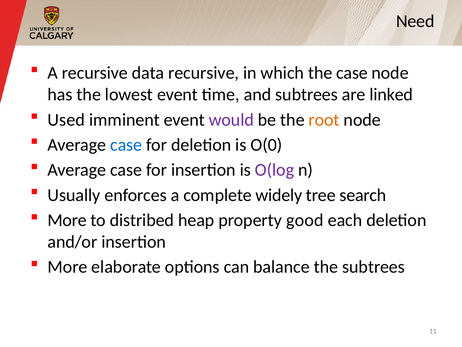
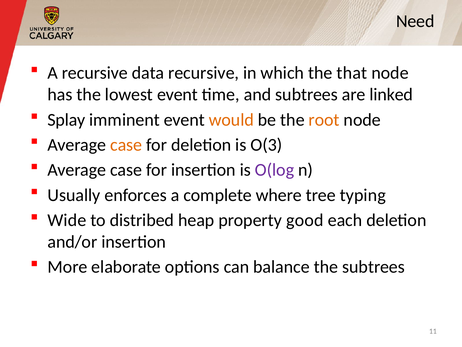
the case: case -> that (352, 73)
Used: Used -> Splay (66, 120)
would colour: purple -> orange (231, 120)
case colour: blue -> orange (126, 145)
O(0: O(0 -> O(3 (266, 145)
widely: widely -> where (279, 195)
search: search -> typing (363, 195)
More: More -> Wide (67, 220)
